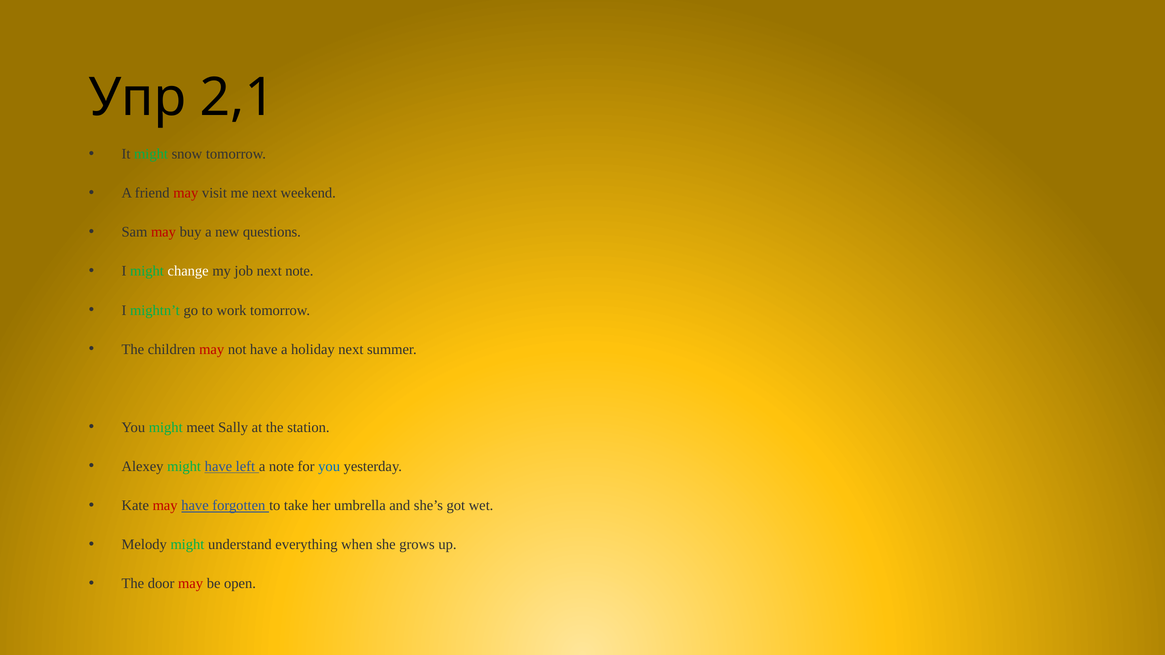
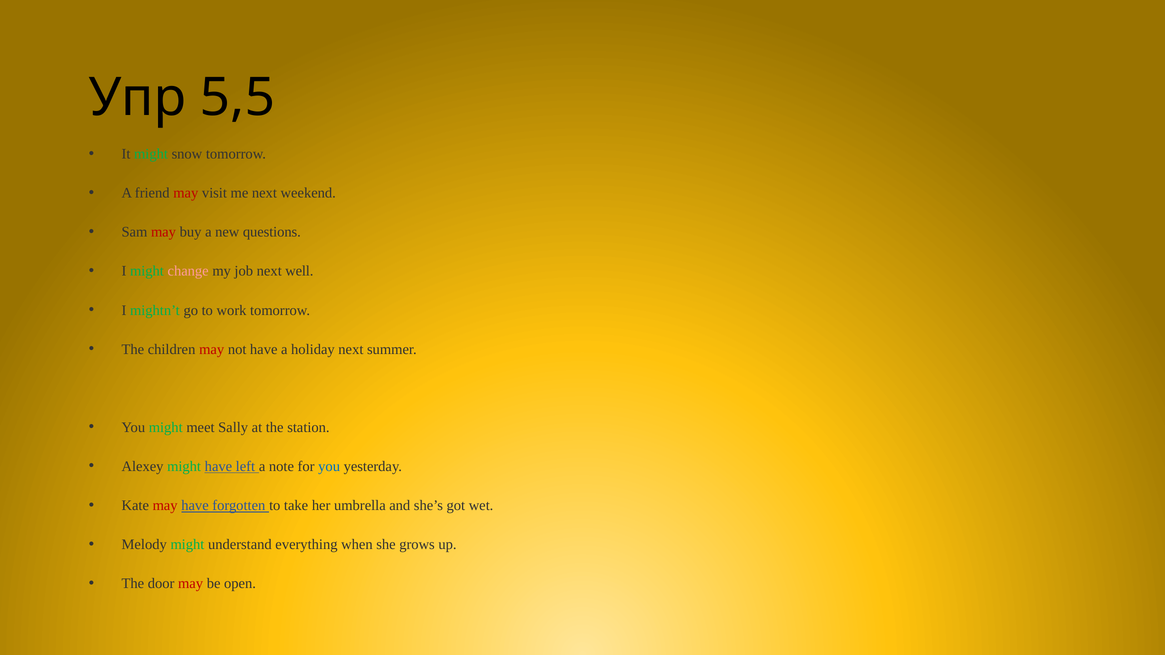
2,1: 2,1 -> 5,5 (238, 98)
change colour: white -> pink (188, 271)
next note: note -> well (299, 271)
